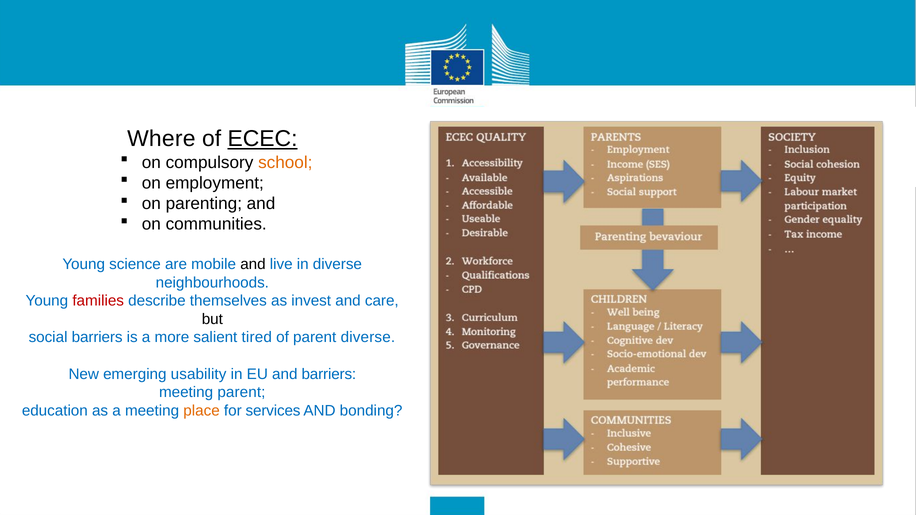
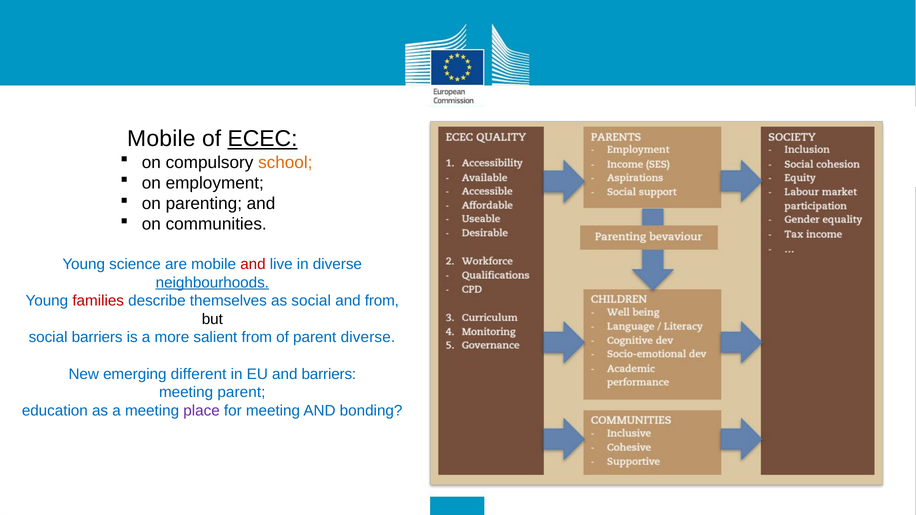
Where: Where -> Mobile (161, 139)
and colour: black -> red (253, 264)
neighbourhoods underline: none -> present (212, 283)
as invest: invest -> social (311, 301)
and care: care -> from (382, 301)
salient tired: tired -> from (257, 338)
usability: usability -> different (199, 374)
place colour: orange -> purple (202, 411)
for services: services -> meeting (273, 411)
